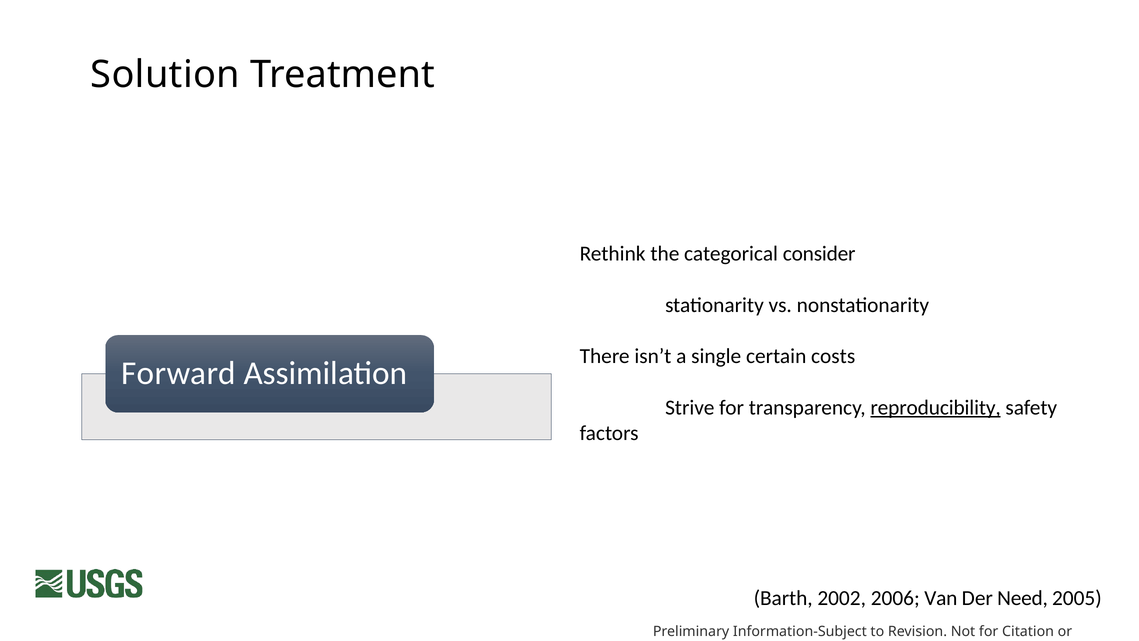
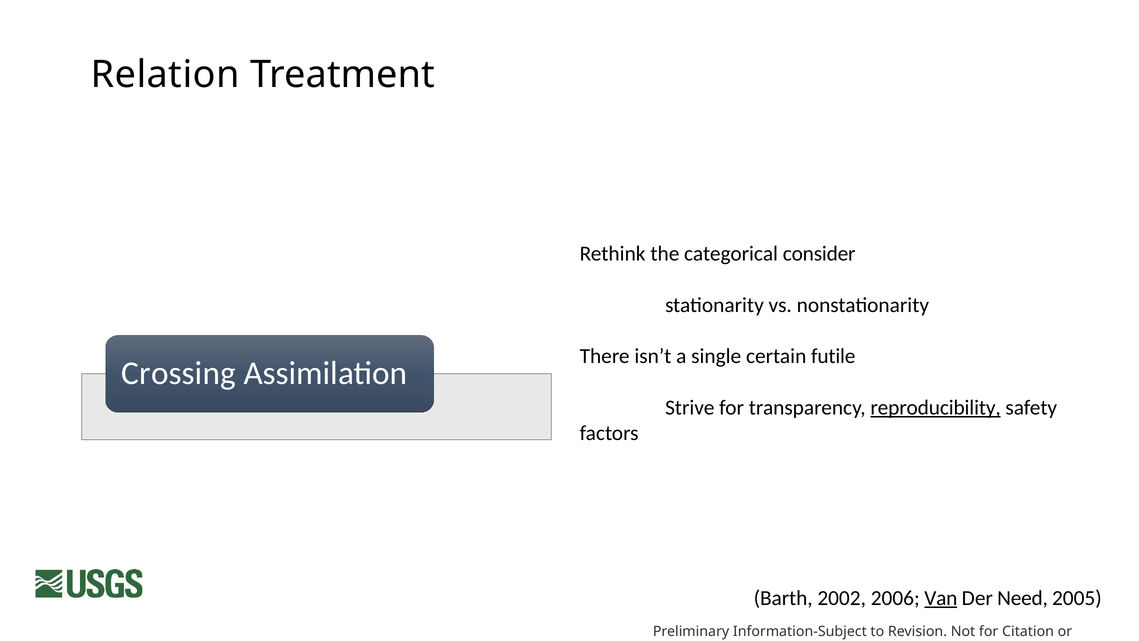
Solution: Solution -> Relation (165, 75)
costs: costs -> futile (833, 356)
Forward: Forward -> Crossing (179, 373)
Van underline: none -> present (941, 598)
